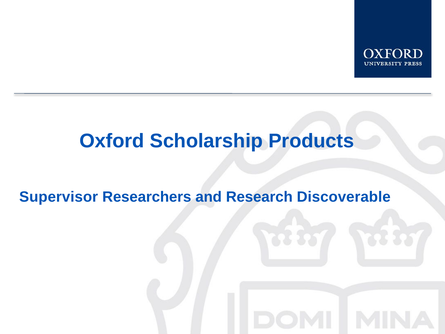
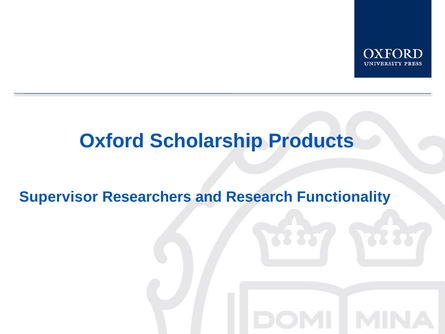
Discoverable: Discoverable -> Functionality (344, 197)
